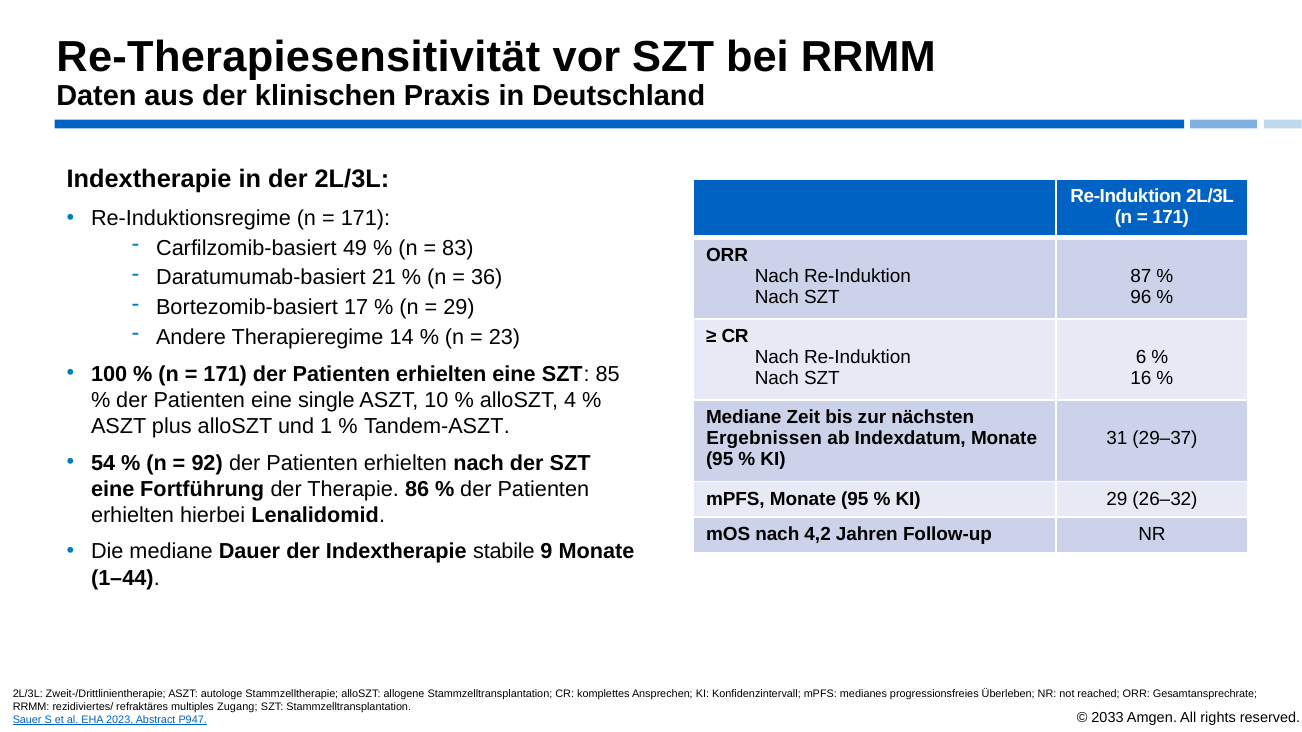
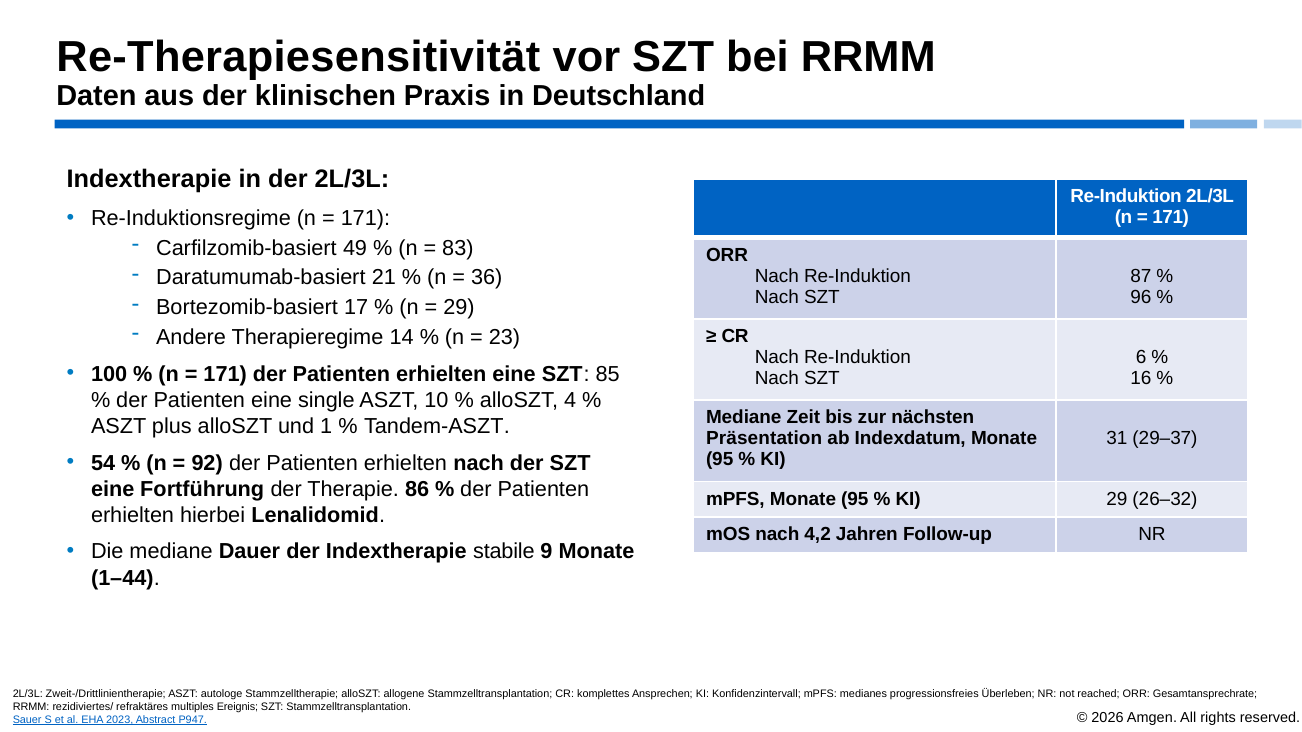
Ergebnissen: Ergebnissen -> Präsentation (764, 439)
Zugang: Zugang -> Ereignis (237, 707)
2033: 2033 -> 2026 (1107, 718)
